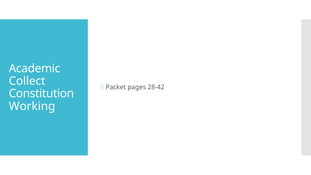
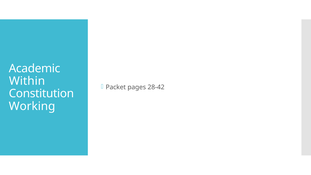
Collect: Collect -> Within (27, 81)
